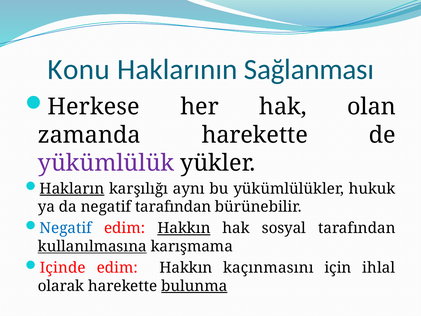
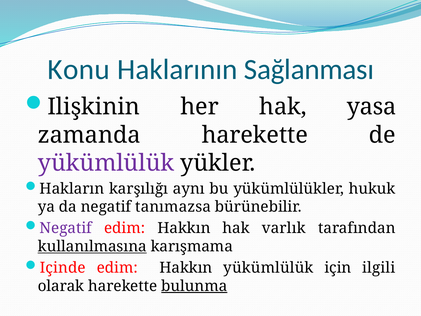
Herkese: Herkese -> Ilişkinin (94, 107)
olan: olan -> yasa (372, 107)
Hakların underline: present -> none (72, 189)
negatif tarafından: tarafından -> tanımazsa (173, 207)
Negatif colour: blue -> purple (66, 228)
Hakkın underline: present -> none (184, 228)
sosyal: sosyal -> varlık (284, 228)
Hakkın kaçınmasını: kaçınmasını -> yükümlülük (268, 268)
ihlal: ihlal -> ilgili (379, 268)
